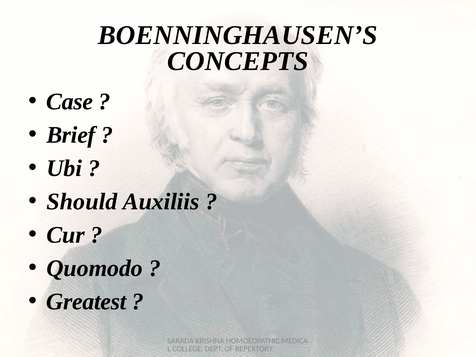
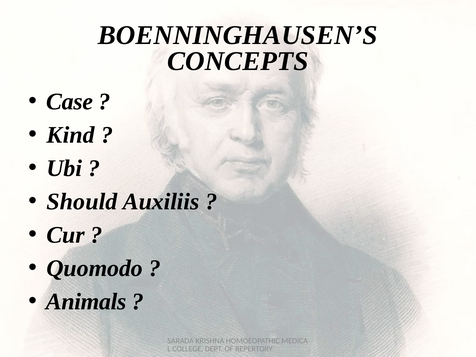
Brief: Brief -> Kind (71, 135)
Greatest: Greatest -> Animals (86, 302)
